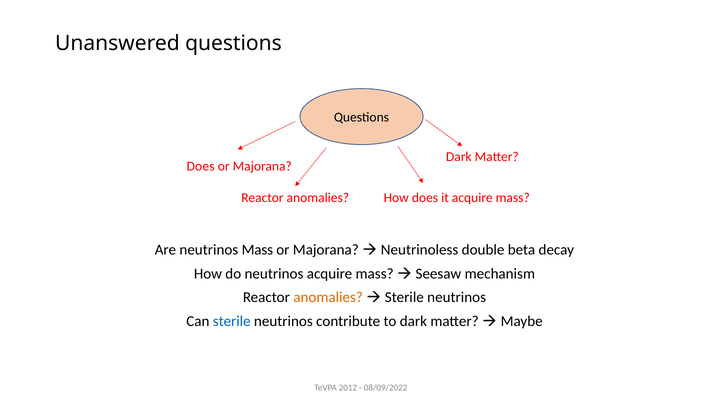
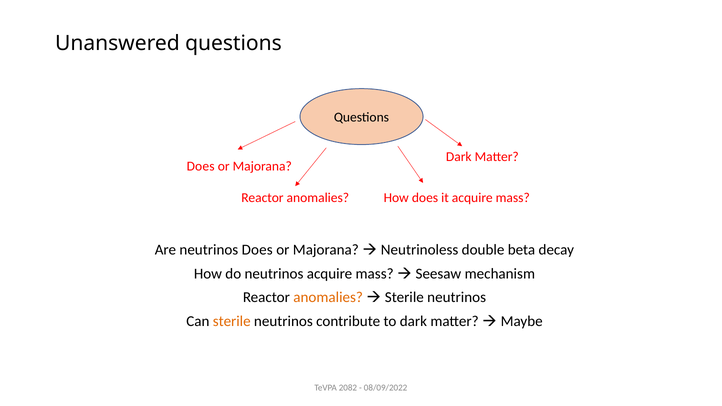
neutrinos Mass: Mass -> Does (257, 250)
sterile colour: blue -> orange (232, 321)
2012: 2012 -> 2082 (348, 388)
